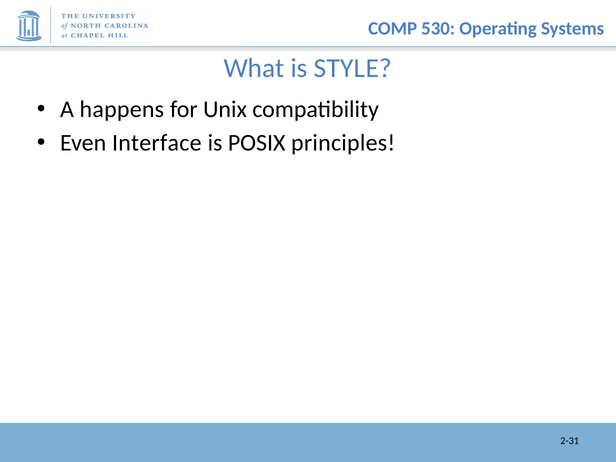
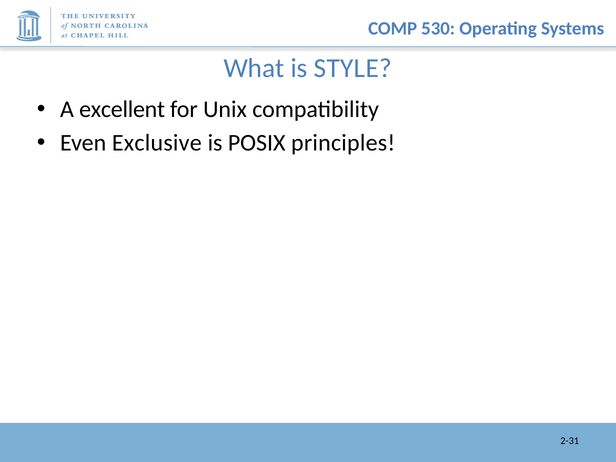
happens: happens -> excellent (122, 109)
Interface: Interface -> Exclusive (157, 143)
